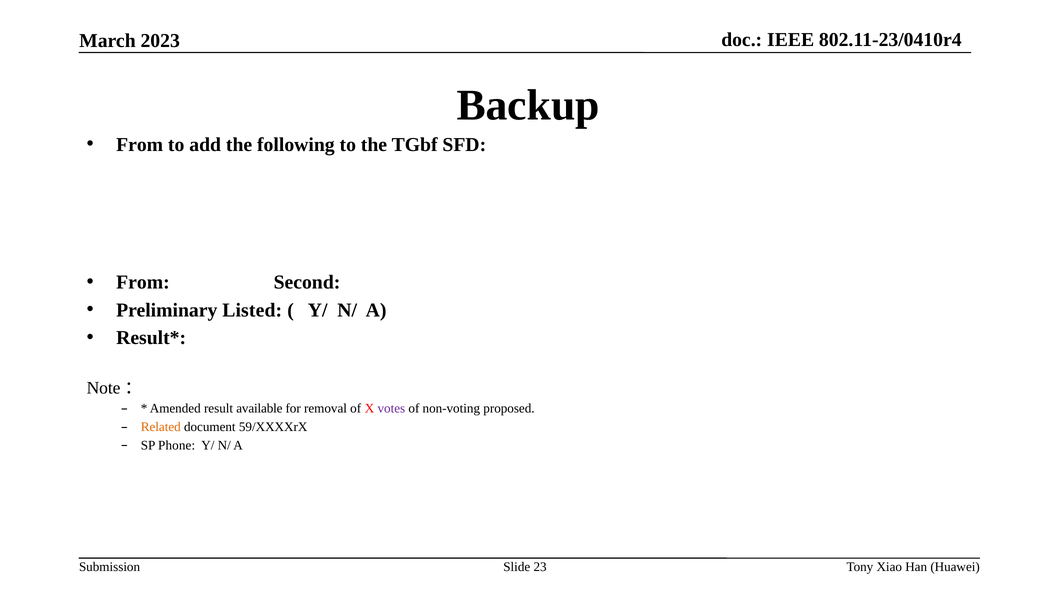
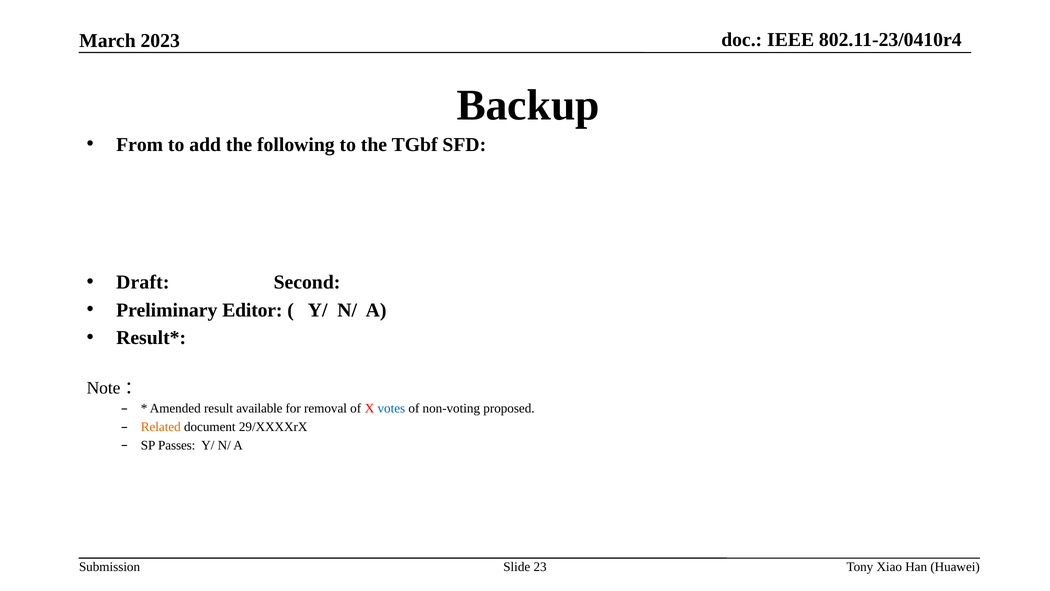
From: From -> Draft (143, 282)
Listed: Listed -> Editor (252, 310)
votes colour: purple -> blue (391, 408)
59/XXXXrX: 59/XXXXrX -> 29/XXXXrX (273, 427)
Phone: Phone -> Passes (177, 445)
